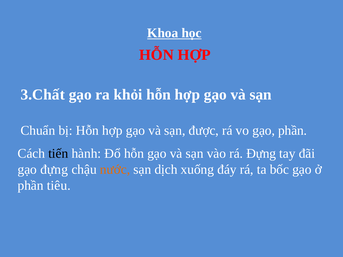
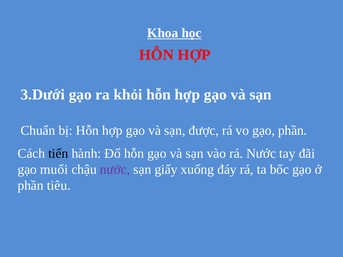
3.Chất: 3.Chất -> 3.Dưới (43, 95)
rá Đựng: Đựng -> Nước (261, 154)
gạo đựng: đựng -> muối (54, 170)
nước colour: orange -> purple (115, 170)
dịch: dịch -> giấy (166, 170)
